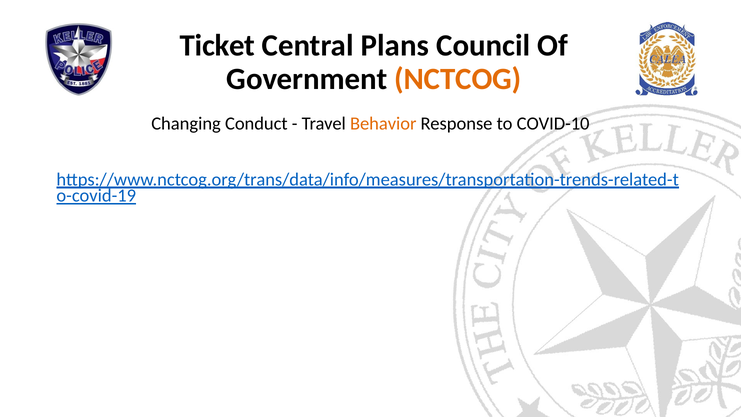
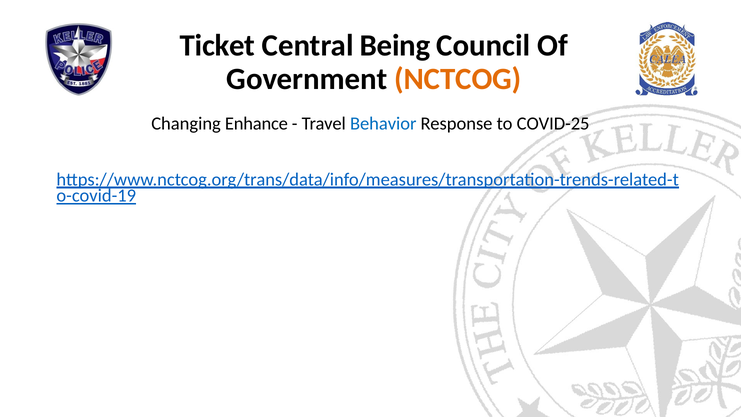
Plans: Plans -> Being (395, 46)
Conduct: Conduct -> Enhance (256, 124)
Behavior colour: orange -> blue (383, 124)
COVID-10: COVID-10 -> COVID-25 (553, 124)
